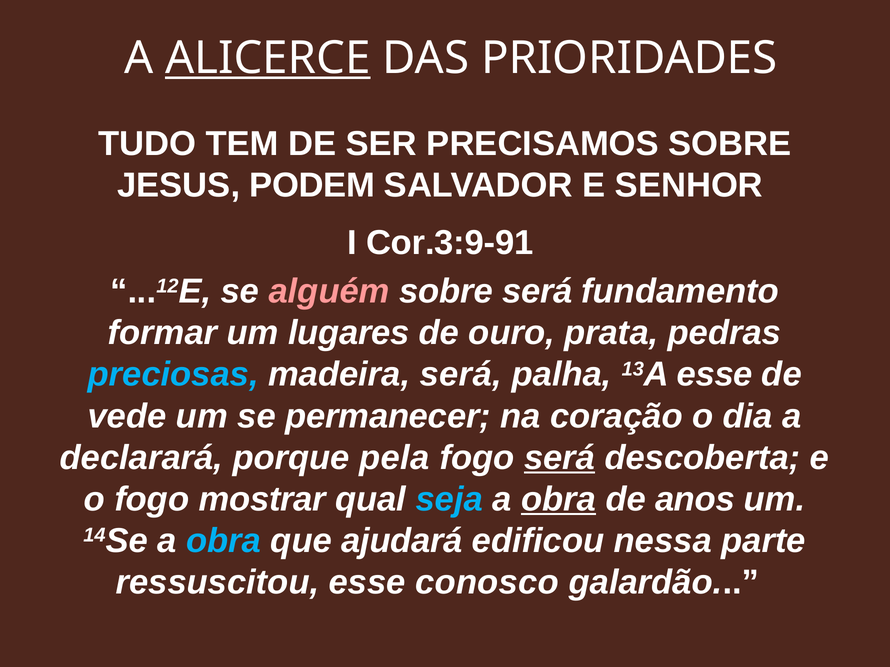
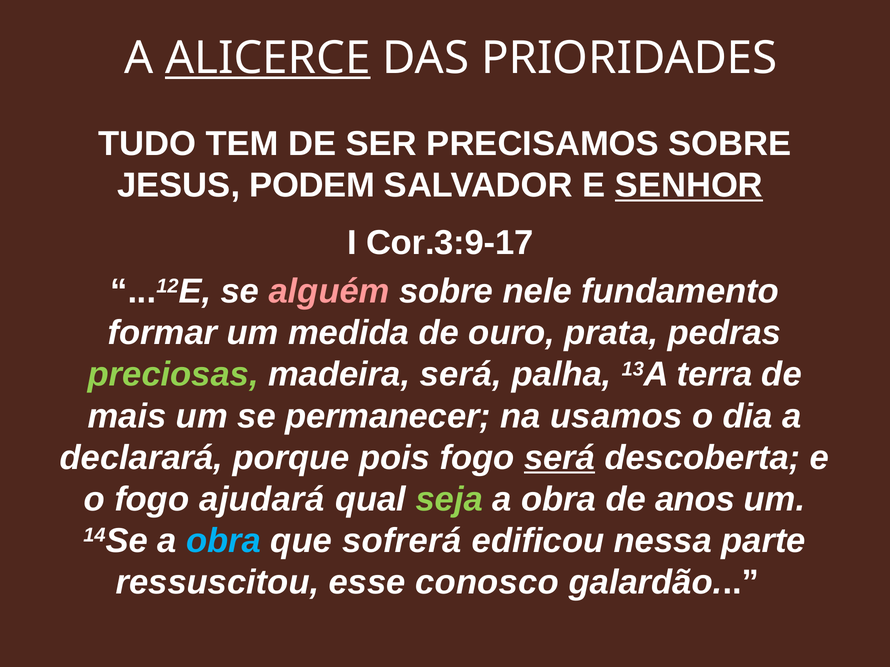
SENHOR underline: none -> present (689, 186)
Cor.3:9-91: Cor.3:9-91 -> Cor.3:9-17 (450, 243)
sobre será: será -> nele (537, 292)
lugares: lugares -> medida (349, 333)
preciosas colour: light blue -> light green (173, 375)
13A esse: esse -> terra (715, 375)
vede: vede -> mais (127, 416)
coração: coração -> usamos (616, 416)
pela: pela -> pois (395, 458)
mostrar: mostrar -> ajudará (262, 500)
seja colour: light blue -> light green (449, 500)
obra underline: present -> none (559, 500)
ajudará: ajudará -> sofrerá (402, 541)
